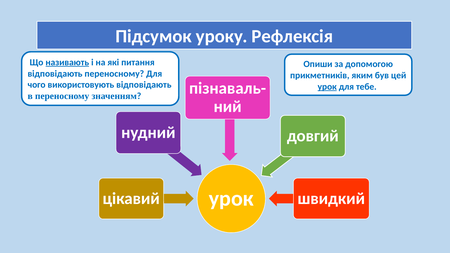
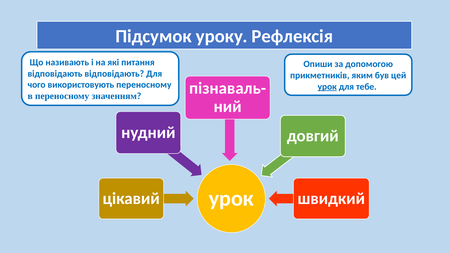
називають underline: present -> none (67, 62)
відповідають переносному: переносному -> відповідають (114, 74)
використовують відповідають: відповідають -> переносному (144, 85)
